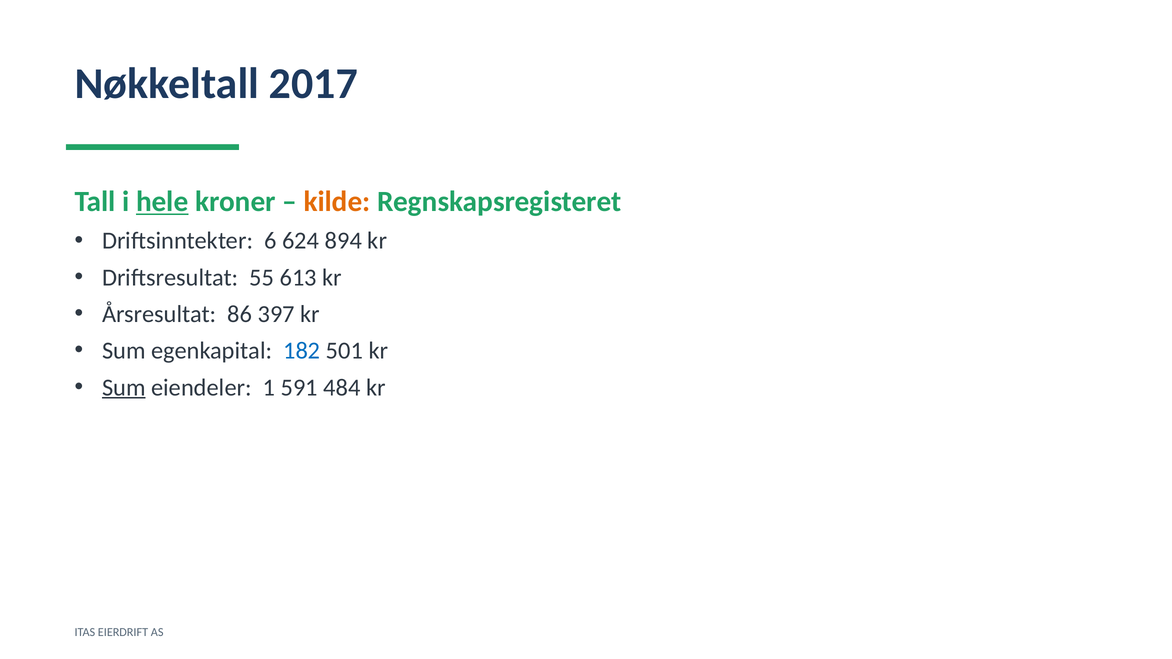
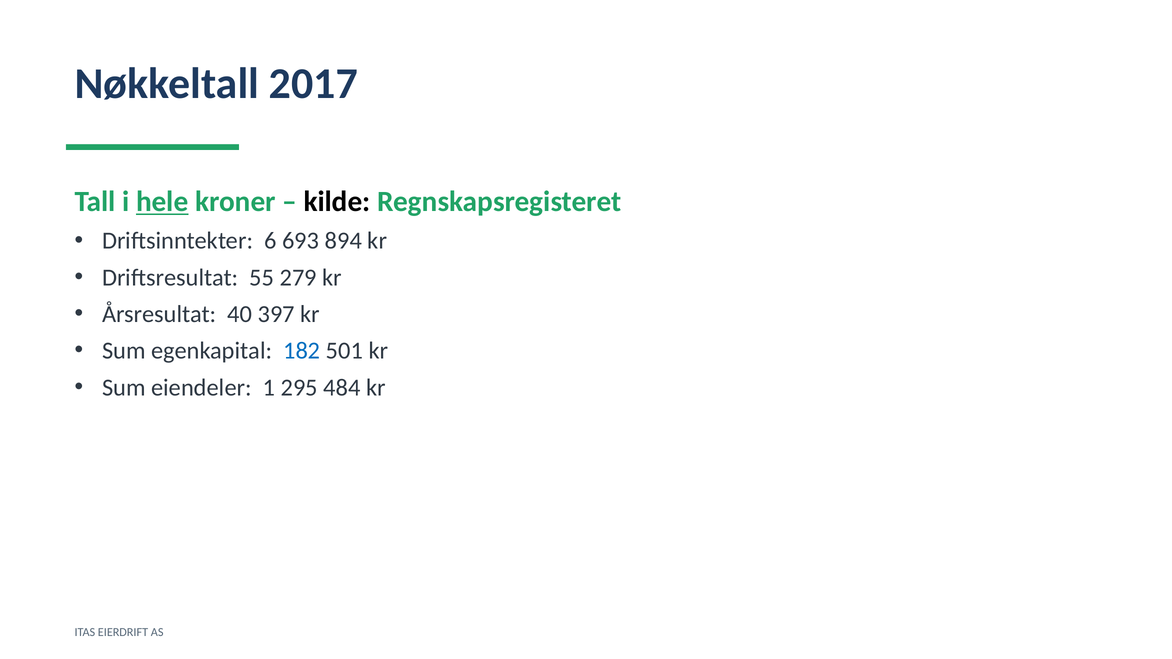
kilde colour: orange -> black (337, 202)
624: 624 -> 693 (301, 241)
613: 613 -> 279 (298, 278)
86: 86 -> 40 (240, 314)
Sum underline: present -> none (124, 388)
591: 591 -> 295 (299, 388)
